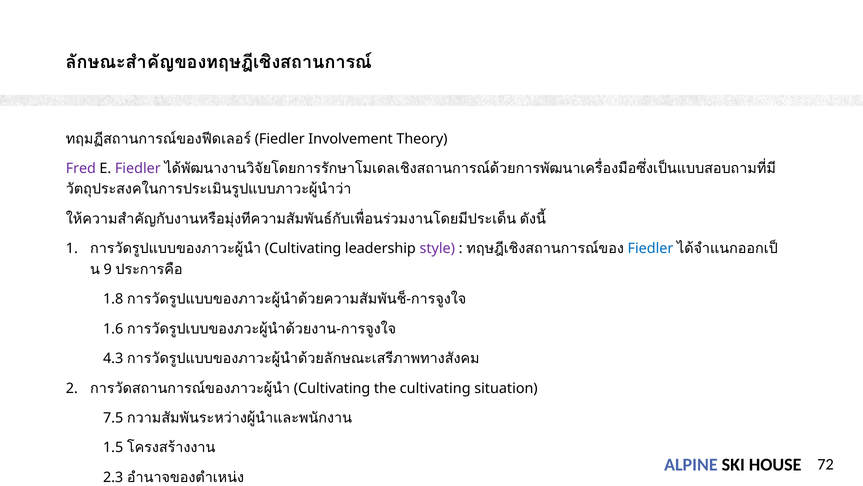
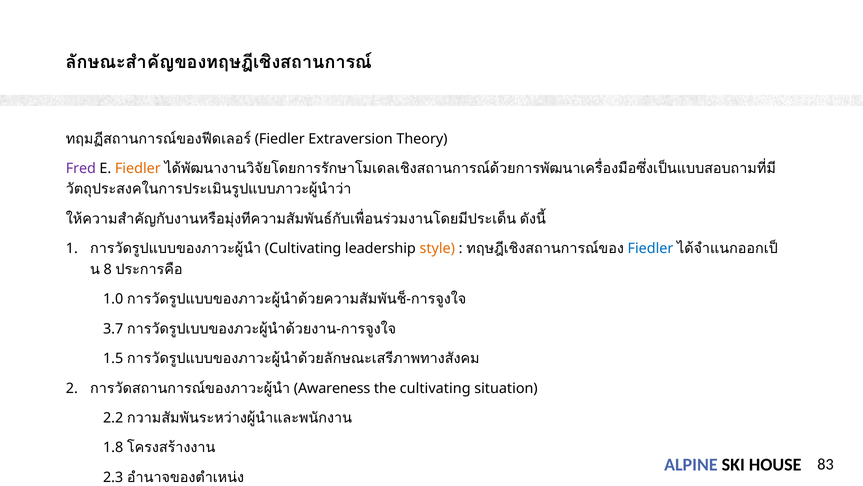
Involvement: Involvement -> Extraversion (351, 139)
Fiedler colour: purple -> orange (138, 168)
style colour: purple -> orange (437, 248)
9: 9 -> 8 (108, 269)
1.8: 1.8 -> 1.0 (113, 299)
1.6: 1.6 -> 3.7 (113, 328)
4.3: 4.3 -> 1.5 (113, 358)
Cultivating: Cultivating -> Awareness (332, 388)
7.5: 7.5 -> 2.2 (113, 418)
1.5: 1.5 -> 1.8 (113, 447)
72: 72 -> 83 (826, 464)
